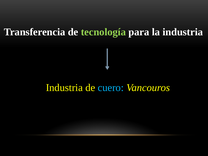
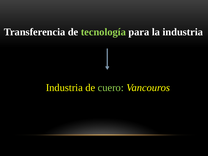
cuero colour: light blue -> light green (111, 88)
